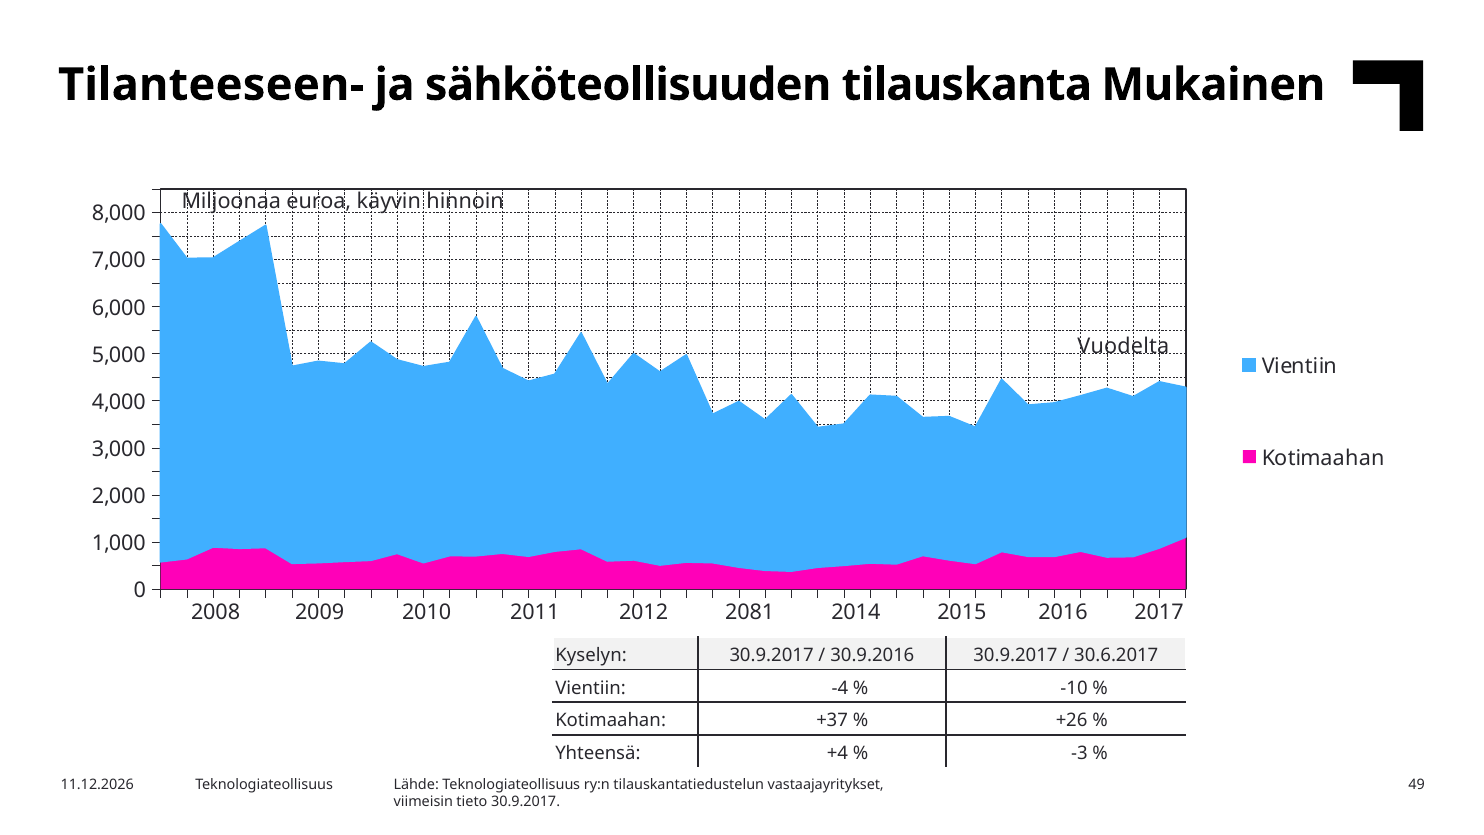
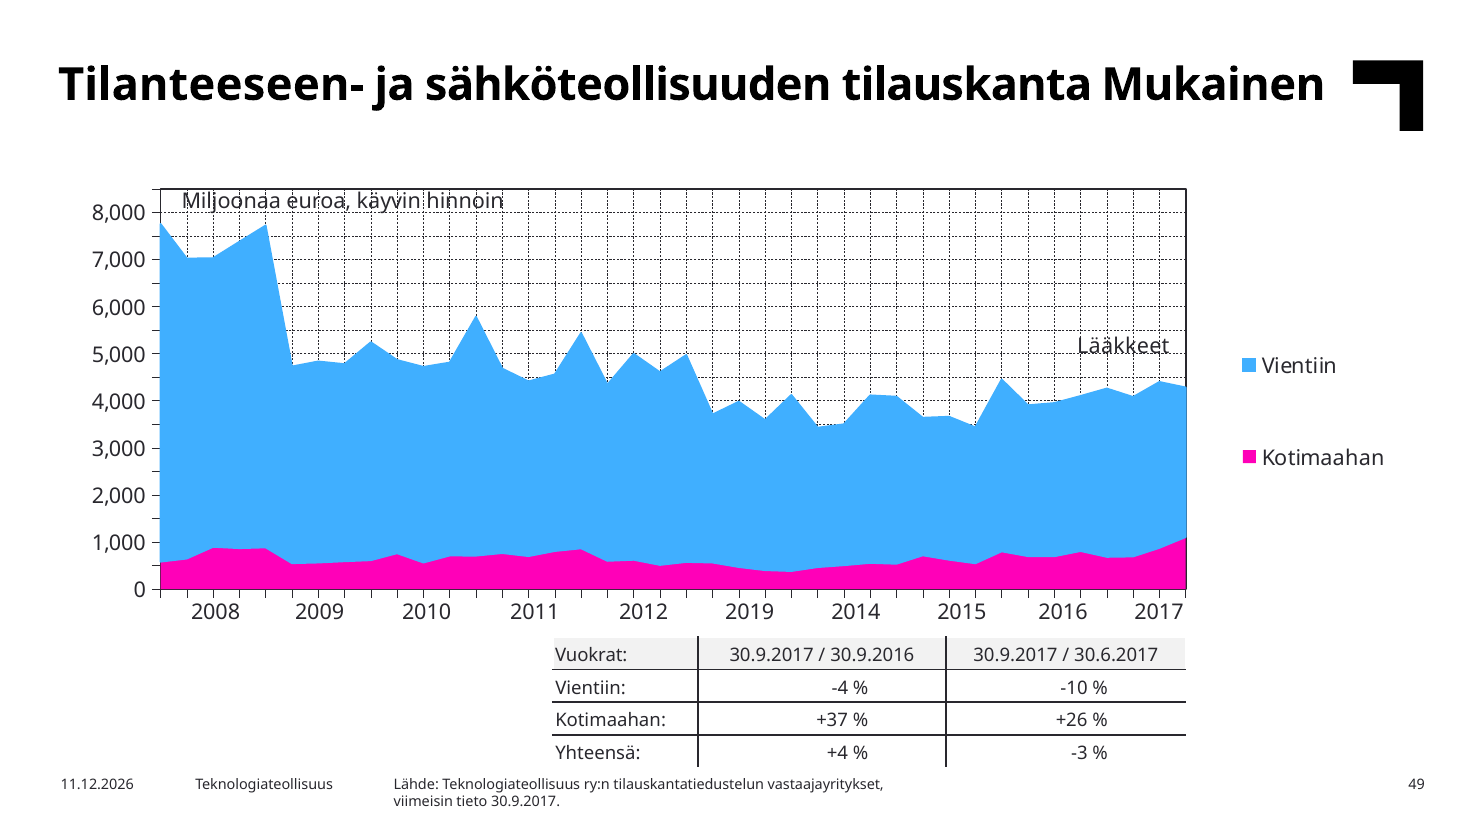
Vuodelta: Vuodelta -> Lääkkeet (1123, 346)
2081: 2081 -> 2019 (750, 612)
Kyselyn: Kyselyn -> Vuokrat (591, 655)
